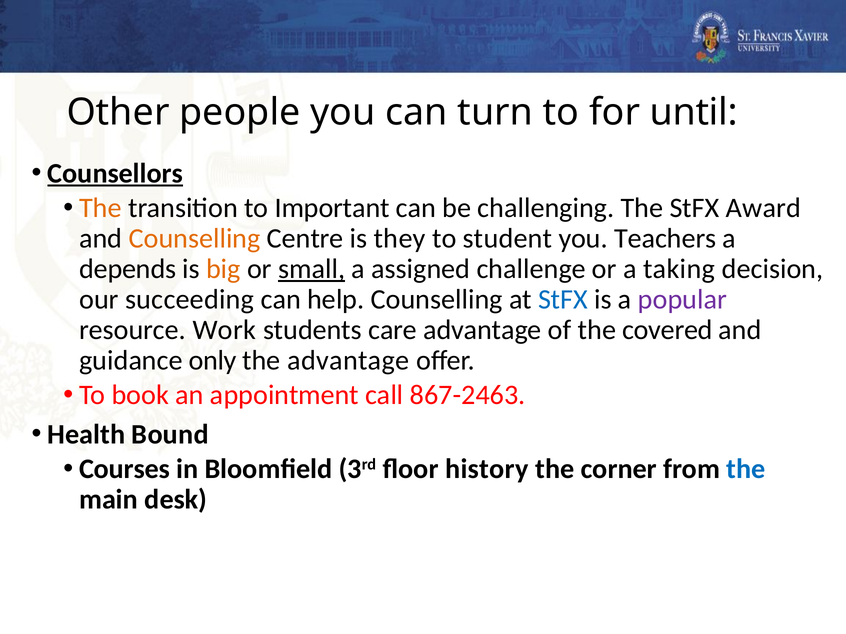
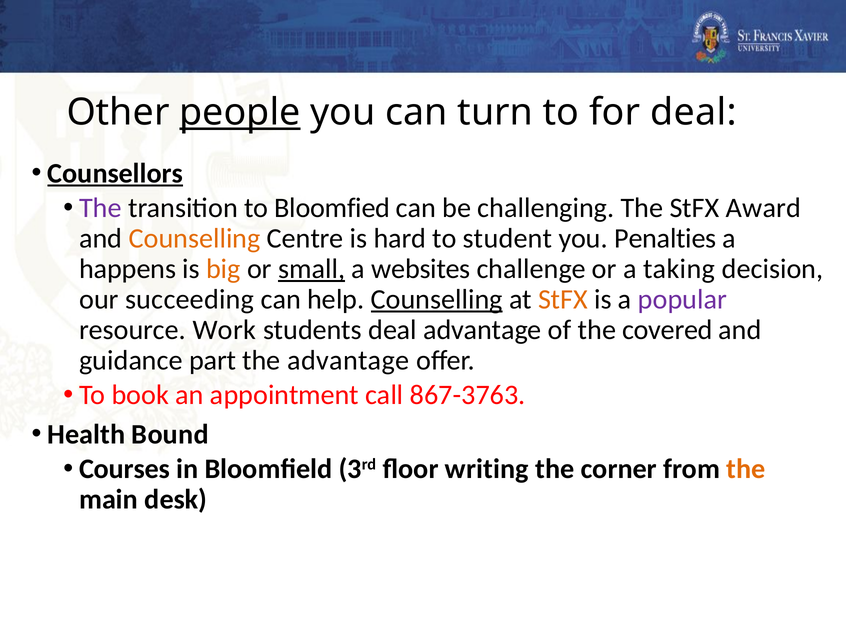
people underline: none -> present (240, 113)
for until: until -> deal (694, 113)
The colour: orange -> purple (100, 208)
Important: Important -> Bloomfied (332, 208)
they: they -> hard (400, 239)
Teachers: Teachers -> Penalties (665, 239)
depends: depends -> happens (128, 269)
assigned: assigned -> websites (421, 269)
Counselling underline: none -> present (437, 300)
StFX colour: blue -> orange (563, 300)
students care: care -> deal (393, 330)
only: only -> part (213, 360)
867-2463: 867-2463 -> 867-3763 (468, 395)
history: history -> writing (487, 469)
the colour: blue -> orange (746, 469)
